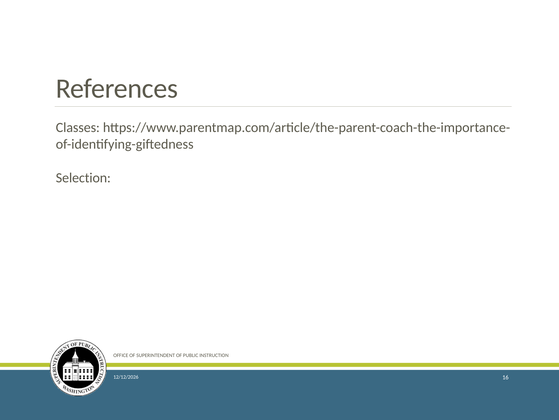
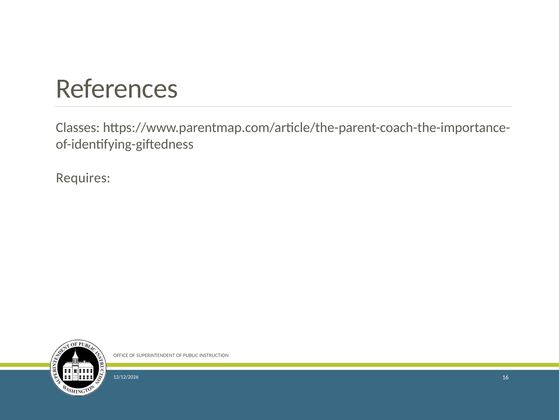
Selection: Selection -> Requires (83, 177)
